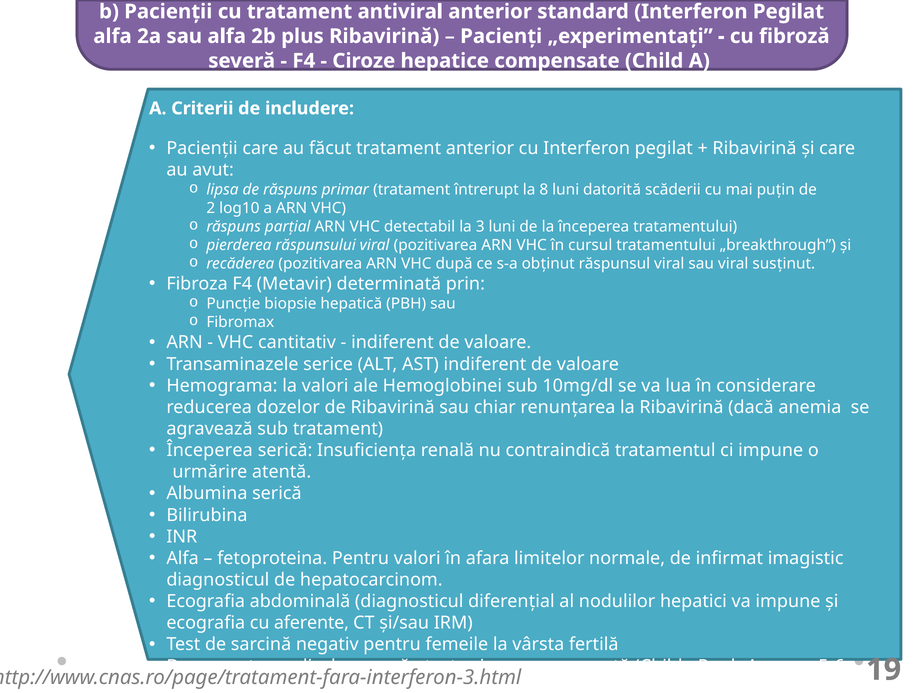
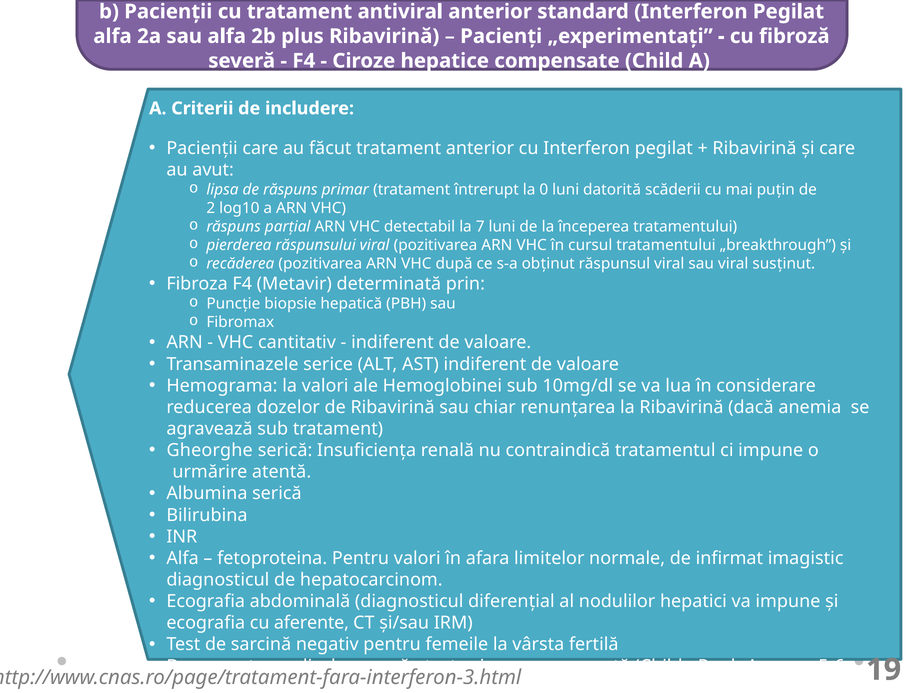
8: 8 -> 0 (544, 190)
3: 3 -> 7 (480, 227)
Începerea: Începerea -> Gheorghe (210, 450)
